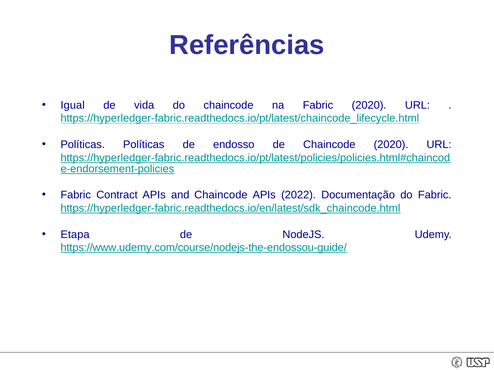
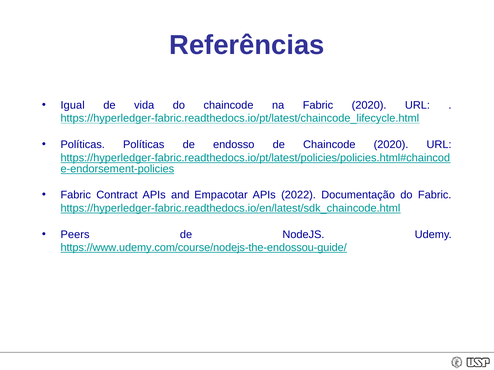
and Chaincode: Chaincode -> Empacotar (221, 195)
Etapa: Etapa -> Peers (75, 235)
